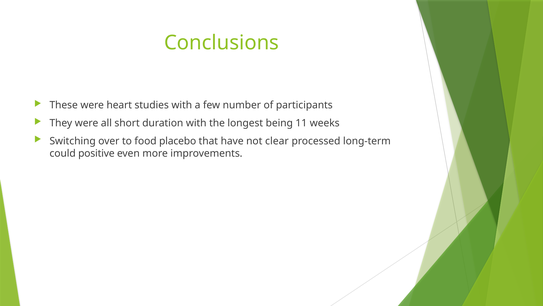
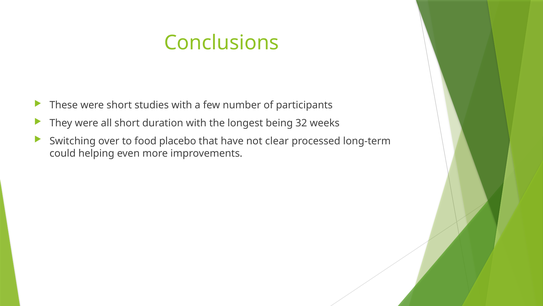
were heart: heart -> short (119, 105)
11: 11 -> 32 (301, 123)
positive: positive -> helping (96, 153)
